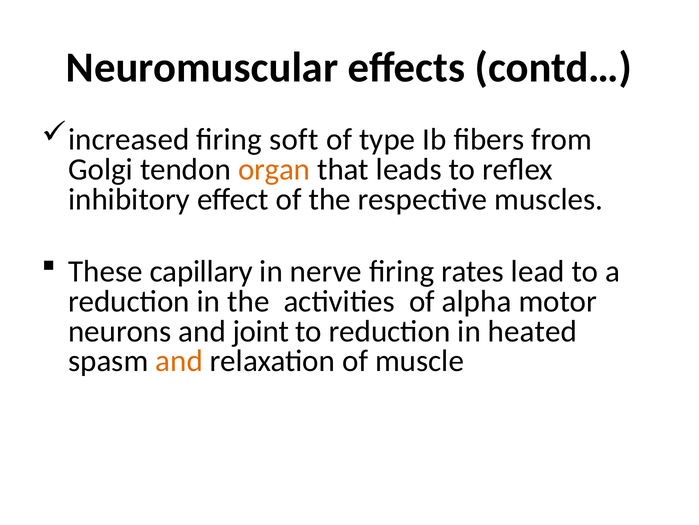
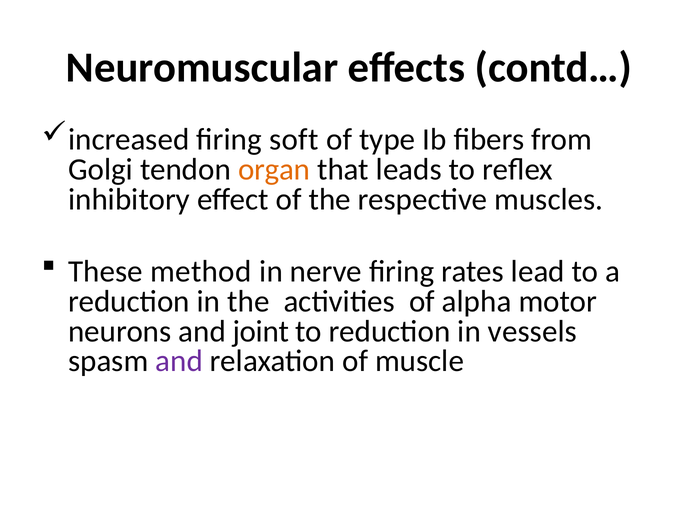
capillary: capillary -> method (201, 271)
heated: heated -> vessels (532, 331)
and colour: orange -> purple (179, 361)
